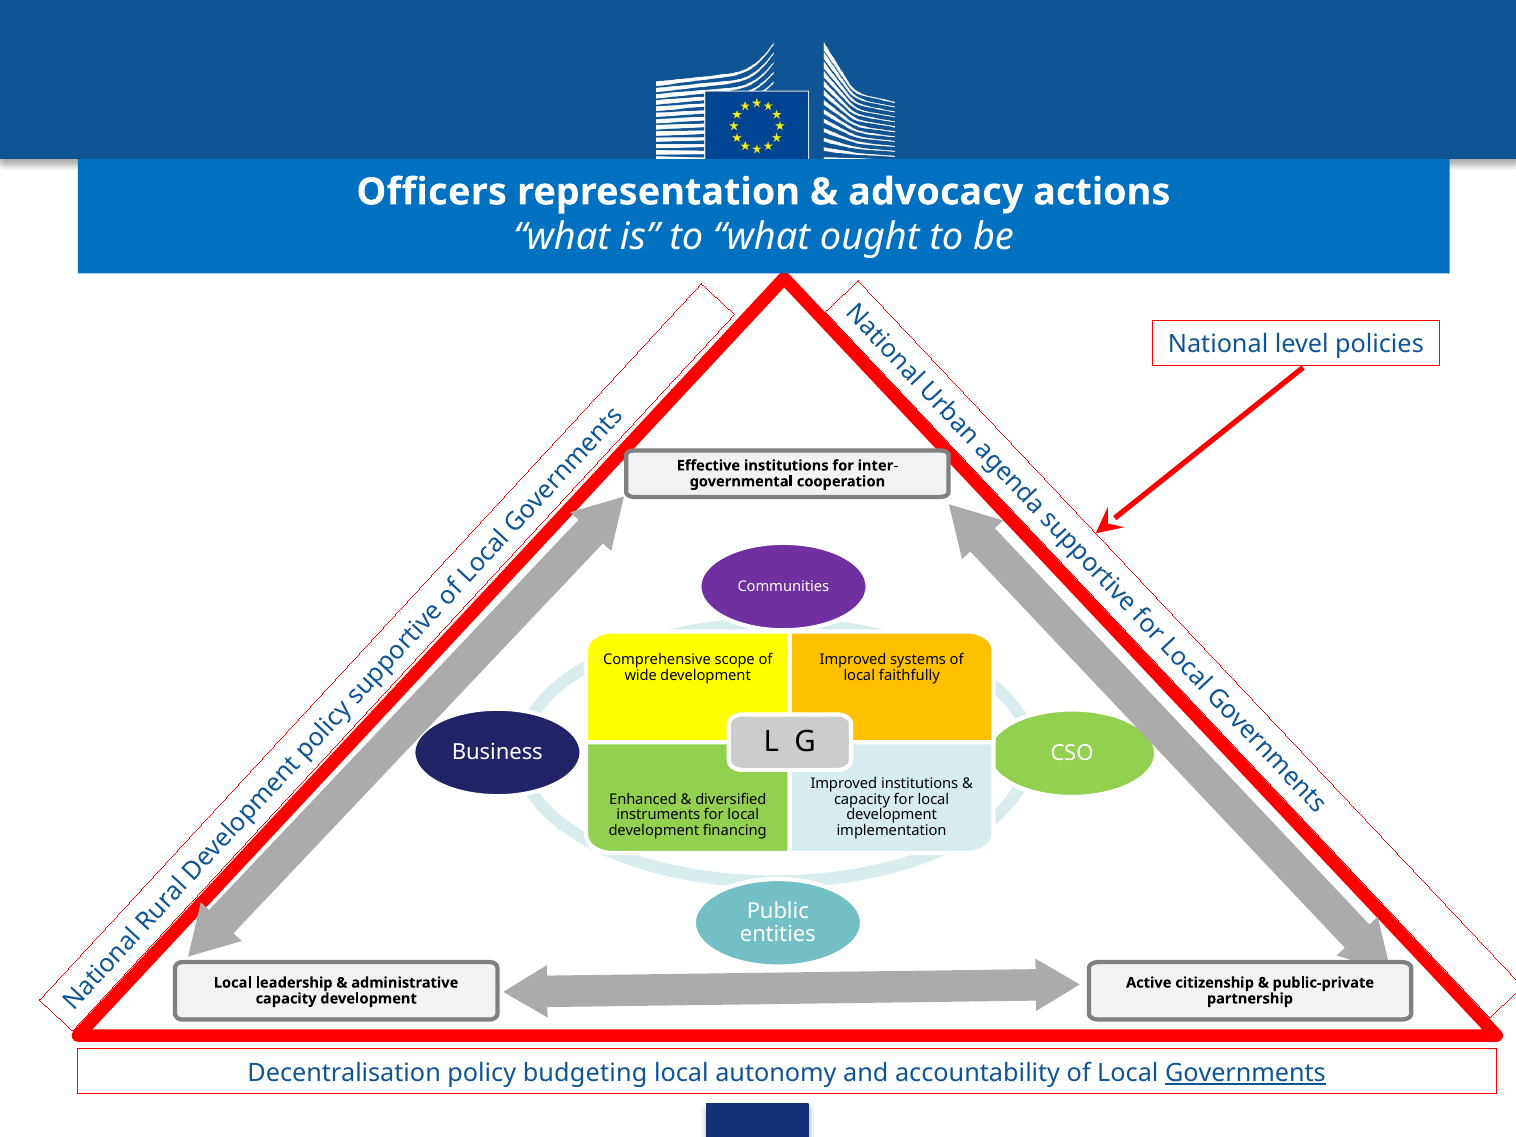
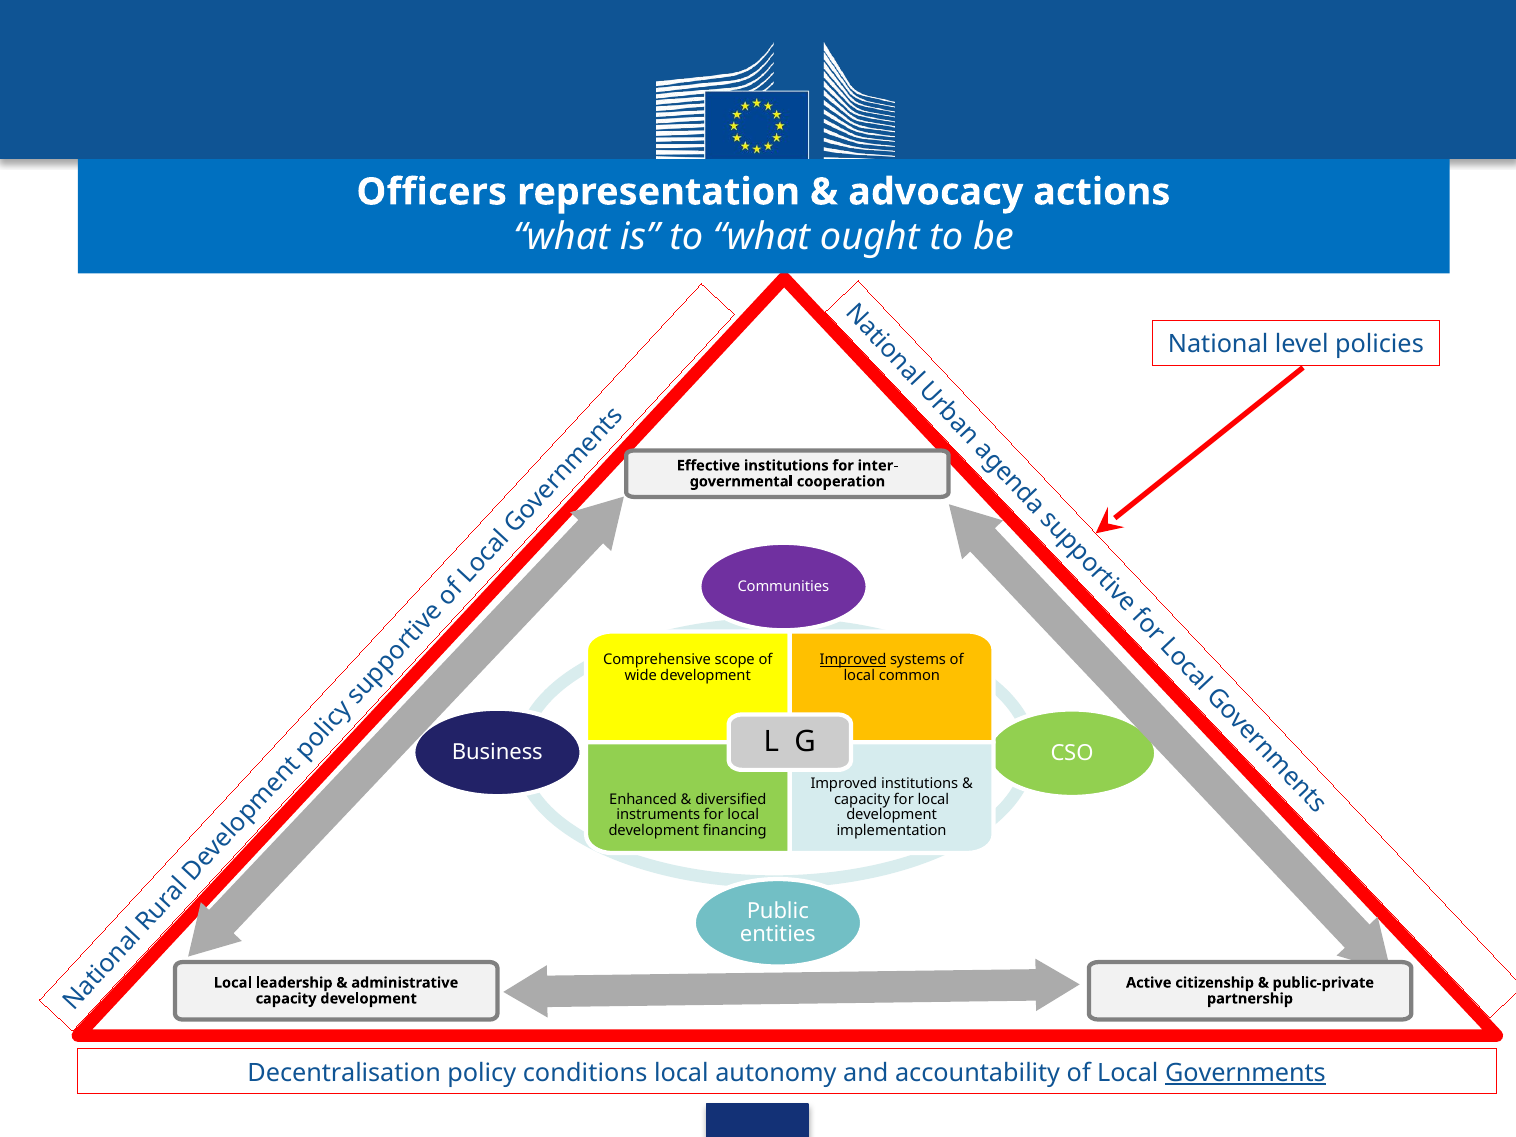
Improved underline: none -> present (853, 660)
faithfully: faithfully -> common (910, 676)
budgeting: budgeting -> conditions (585, 1073)
